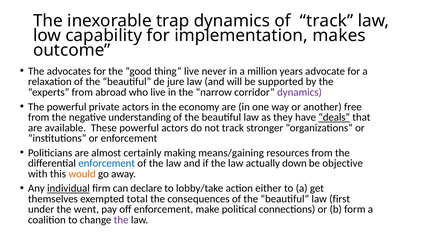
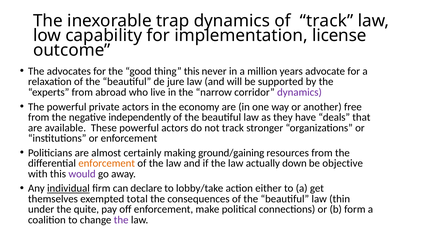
makes: makes -> license (339, 36)
thing live: live -> this (192, 71)
understanding: understanding -> independently (140, 118)
deals underline: present -> none (334, 118)
means/gaining: means/gaining -> ground/gaining (231, 153)
enforcement colour: blue -> orange (107, 164)
would colour: orange -> purple (82, 174)
first: first -> thin (340, 199)
went: went -> quite (86, 210)
